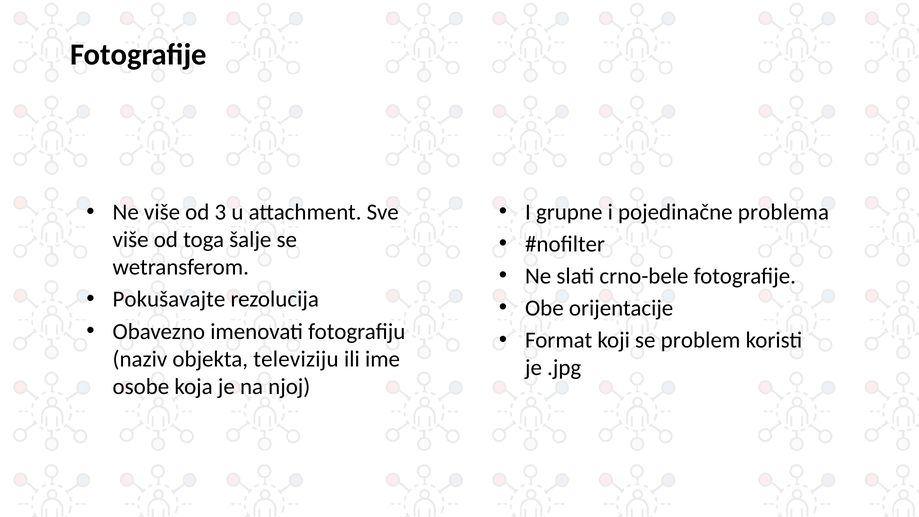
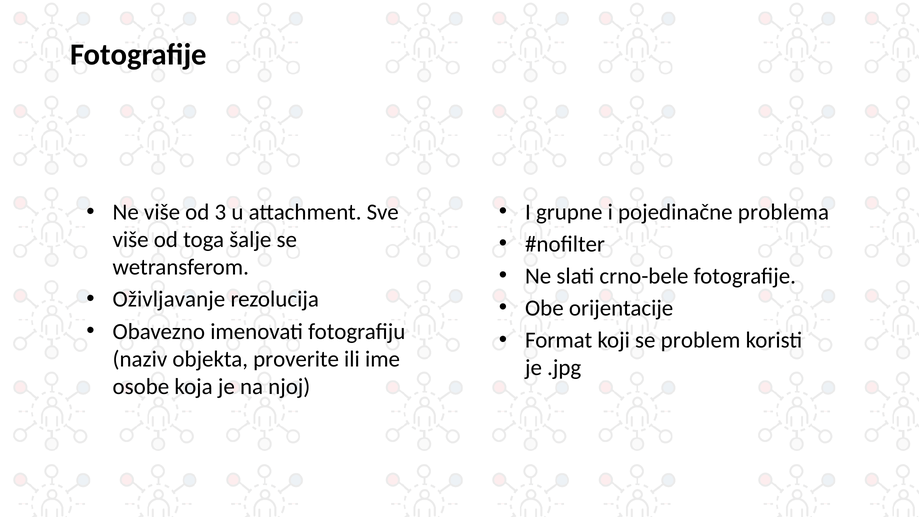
Pokušavajte: Pokušavajte -> Oživljavanje (169, 299)
televiziju: televiziju -> proverite (296, 359)
